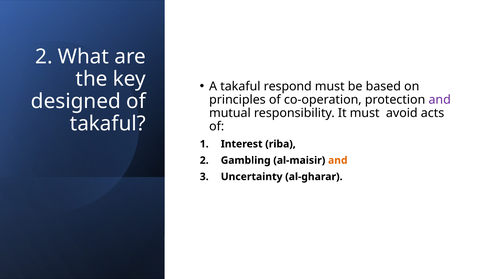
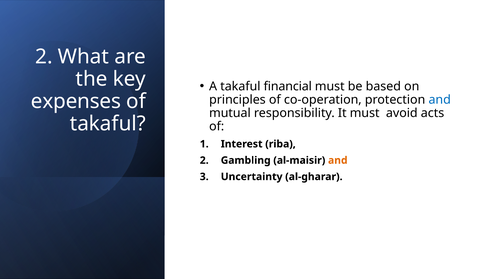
respond: respond -> financial (288, 87)
designed: designed -> expenses (76, 102)
and colour: purple -> blue (440, 100)
